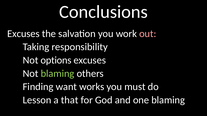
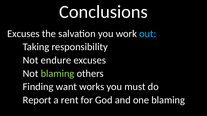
out colour: pink -> light blue (148, 34)
options: options -> endure (56, 60)
Lesson: Lesson -> Report (37, 100)
that: that -> rent (70, 100)
